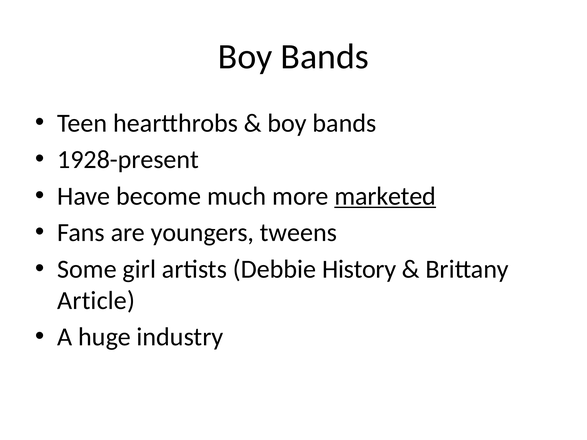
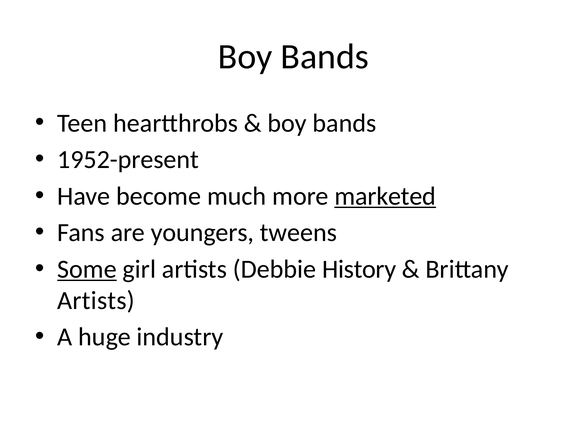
1928-present: 1928-present -> 1952-present (128, 160)
Some underline: none -> present (87, 269)
Article: Article -> Artists (96, 301)
